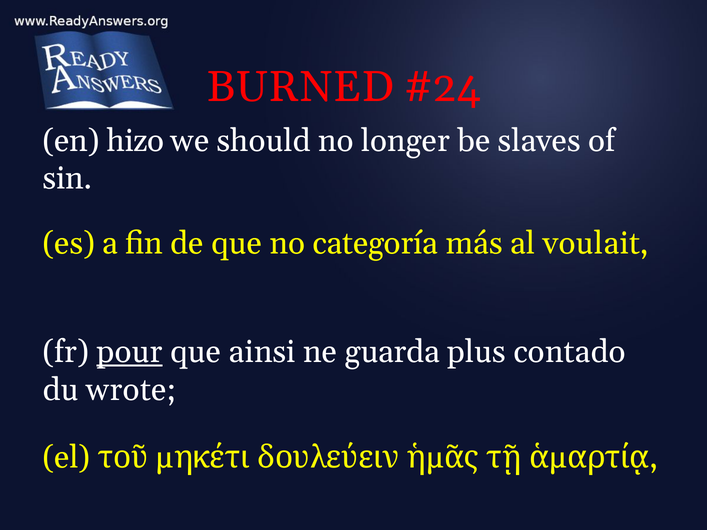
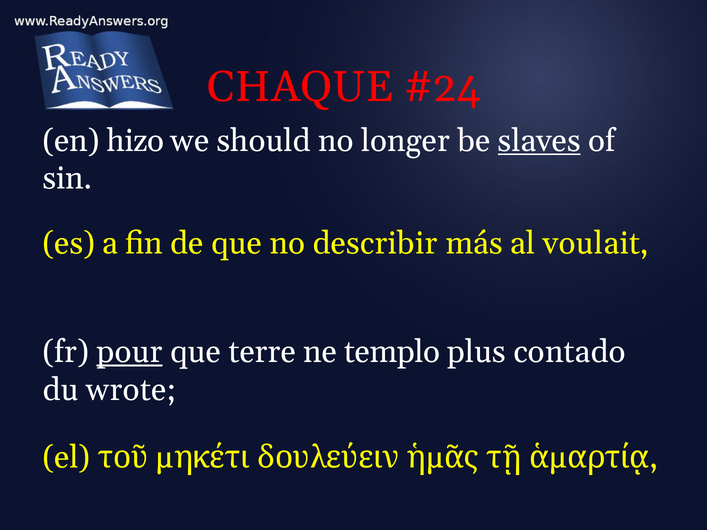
BURNED: BURNED -> CHAQUE (301, 87)
slaves underline: none -> present (539, 141)
categoría: categoría -> describir (375, 243)
ainsi: ainsi -> terre (262, 352)
guarda: guarda -> templo (392, 352)
